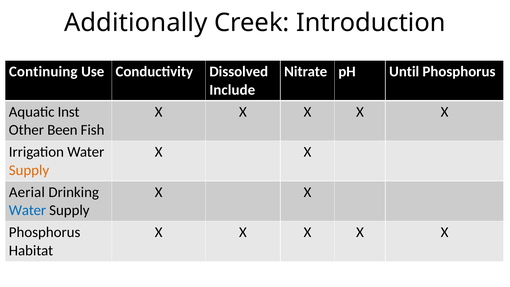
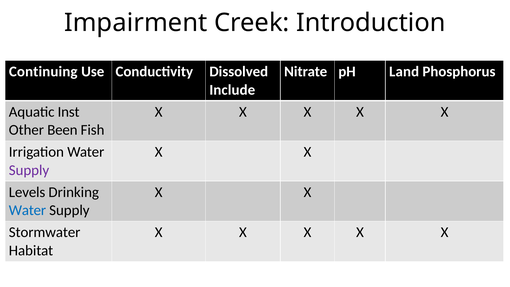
Additionally: Additionally -> Impairment (136, 23)
Until: Until -> Land (404, 72)
Supply colour: orange -> purple (29, 170)
Aerial: Aerial -> Levels (27, 192)
Phosphorus: Phosphorus -> Stormwater (45, 232)
